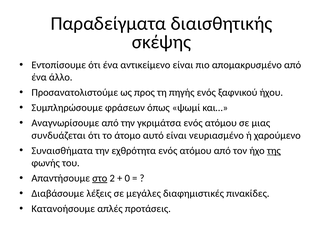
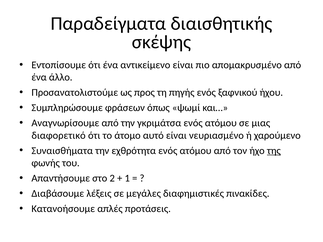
συνδυάζεται: συνδυάζεται -> διαφορετικό (59, 136)
στο underline: present -> none (100, 178)
0: 0 -> 1 (127, 178)
